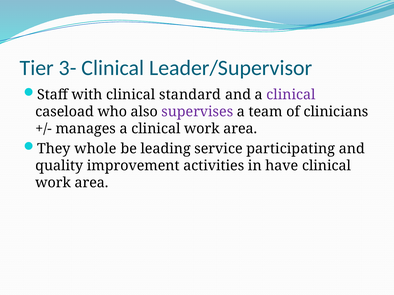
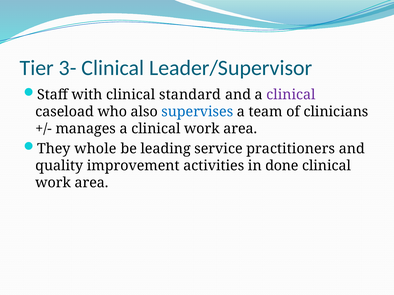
supervises colour: purple -> blue (197, 112)
participating: participating -> practitioners (291, 149)
have: have -> done (282, 166)
